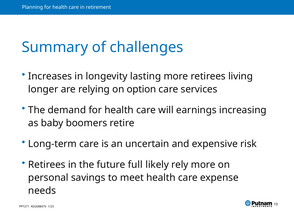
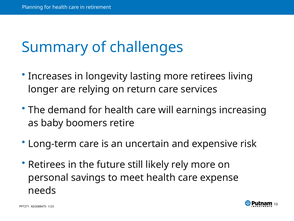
option: option -> return (141, 89)
full: full -> still (135, 164)
